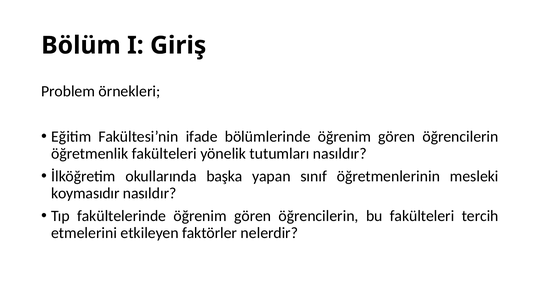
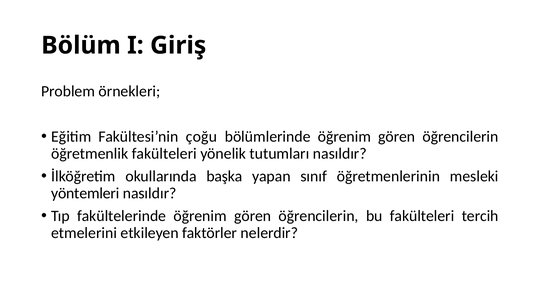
ifade: ifade -> çoğu (202, 136)
koymasıdır: koymasıdır -> yöntemleri (85, 193)
